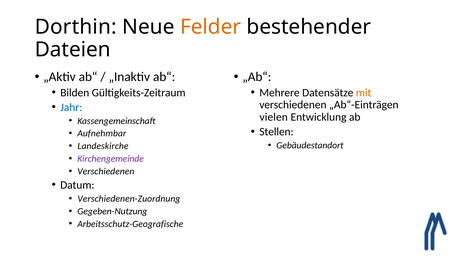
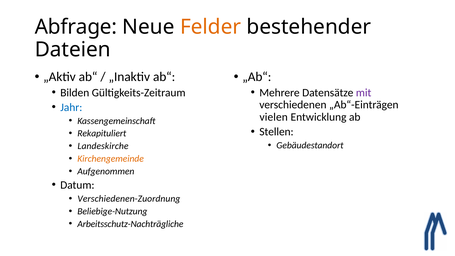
Dorthin: Dorthin -> Abfrage (76, 27)
mit colour: orange -> purple (364, 93)
Aufnehmbar: Aufnehmbar -> Rekapituliert (102, 133)
Kirchengemeinde colour: purple -> orange (111, 159)
Verschiedenen: Verschiedenen -> Aufgenommen (106, 171)
Gegeben-Nutzung: Gegeben-Nutzung -> Beliebige-Nutzung (112, 211)
Arbeitsschutz-Geografische: Arbeitsschutz-Geografische -> Arbeitsschutz-Nachträgliche (130, 224)
